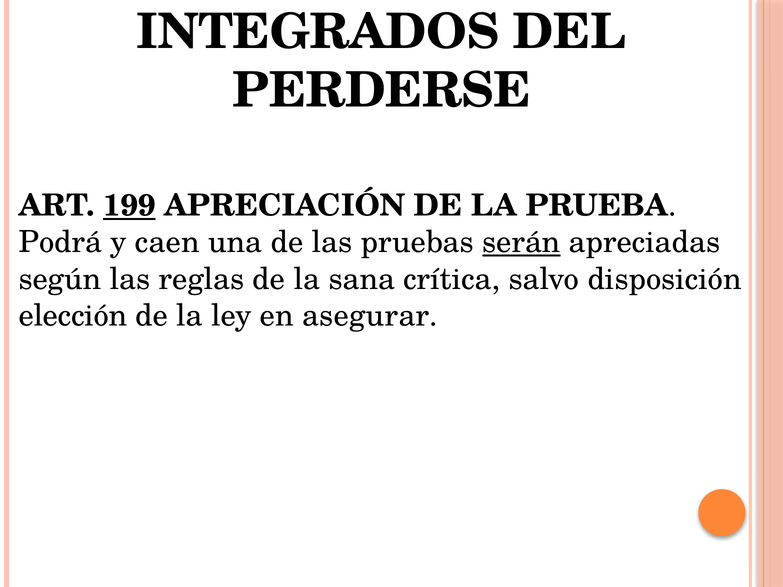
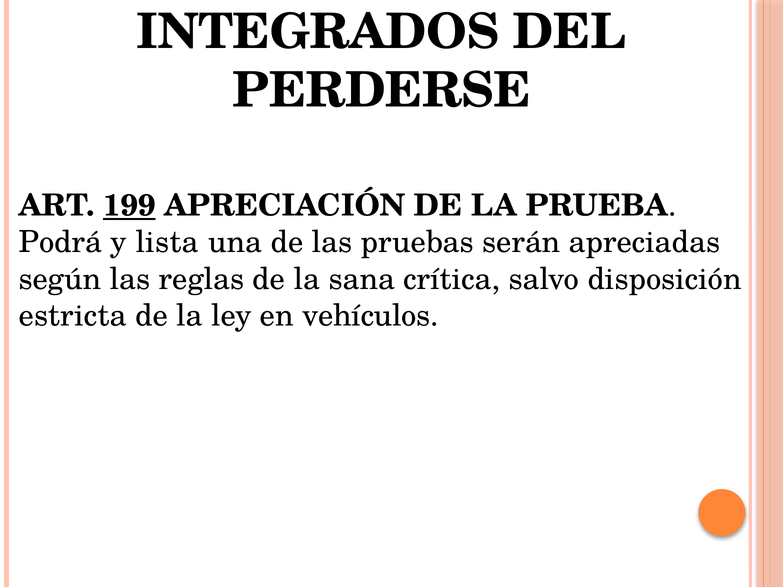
caen: caen -> lista (167, 243)
serán underline: present -> none (521, 243)
elección: elección -> estricta (73, 316)
asegurar: asegurar -> vehículos (370, 316)
